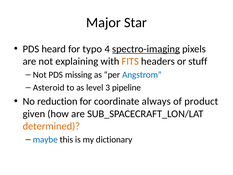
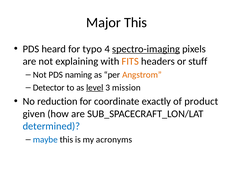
Major Star: Star -> This (136, 23)
missing: missing -> naming (79, 75)
Angstrom colour: blue -> orange (142, 75)
Asteroid: Asteroid -> Detector (49, 87)
level underline: none -> present (95, 87)
pipeline: pipeline -> mission (126, 87)
always: always -> exactly (156, 101)
determined colour: orange -> blue (51, 126)
dictionary: dictionary -> acronyms (114, 139)
